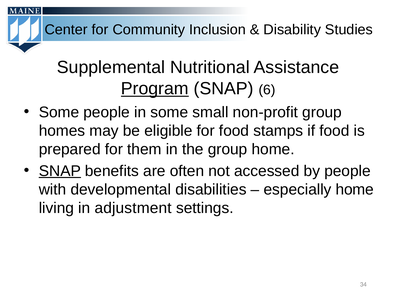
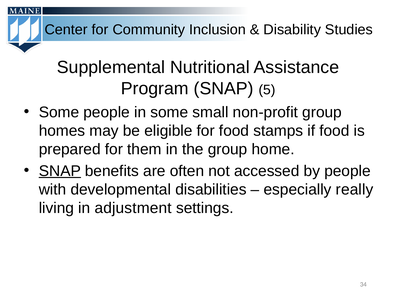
Program underline: present -> none (155, 89)
6: 6 -> 5 (267, 90)
especially home: home -> really (355, 190)
